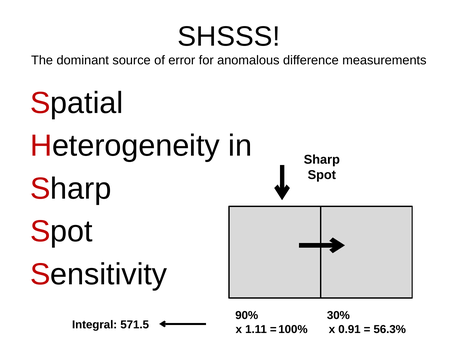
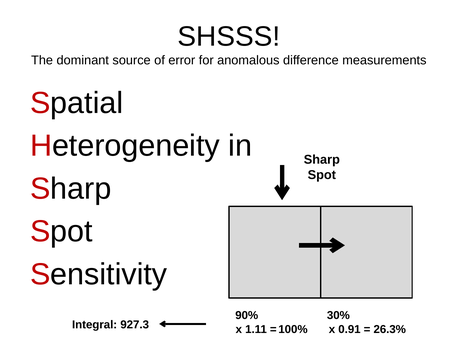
571.5: 571.5 -> 927.3 (135, 324)
56.3%: 56.3% -> 26.3% (390, 329)
